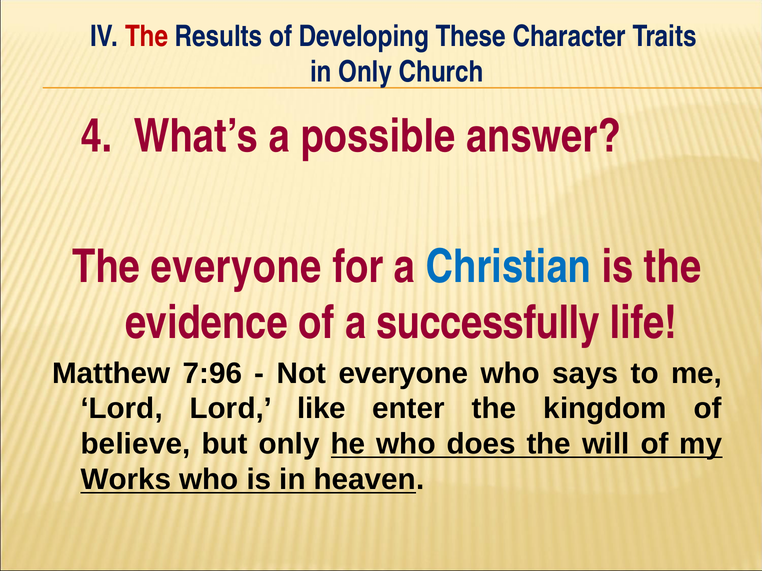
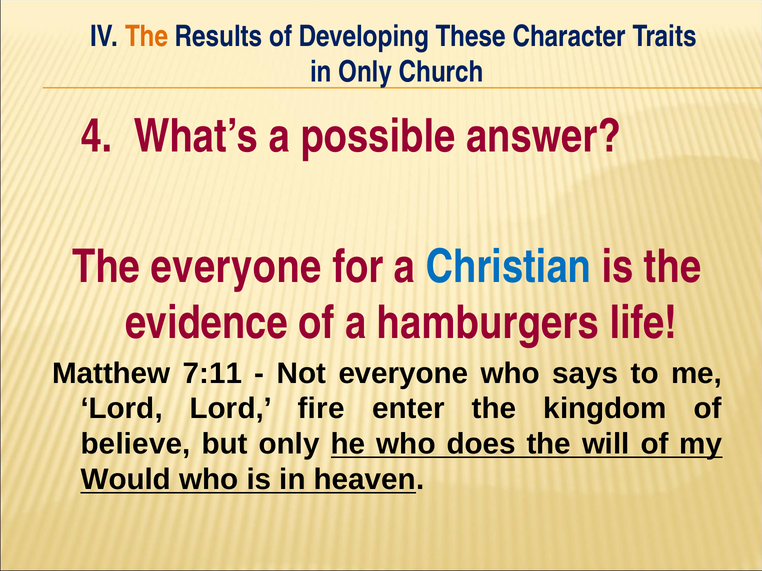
The colour: red -> orange (147, 36)
successfully: successfully -> hamburgers (488, 323)
7:96: 7:96 -> 7:11 (212, 374)
like: like -> fire (321, 409)
Works: Works -> Would (126, 480)
